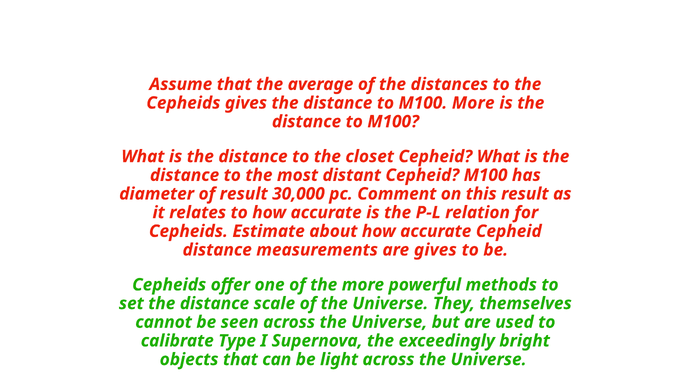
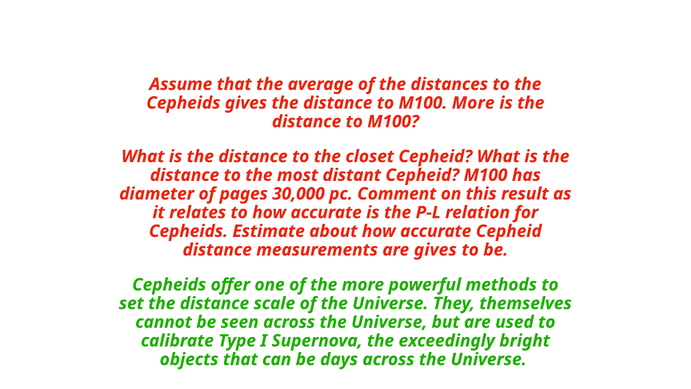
of result: result -> pages (244, 194)
light: light -> days (339, 359)
